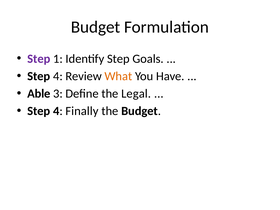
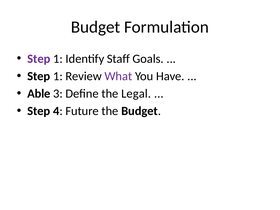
Identify Step: Step -> Staff (118, 59)
4: 4 -> 1 (58, 76)
What colour: orange -> purple (118, 76)
Finally: Finally -> Future (82, 111)
